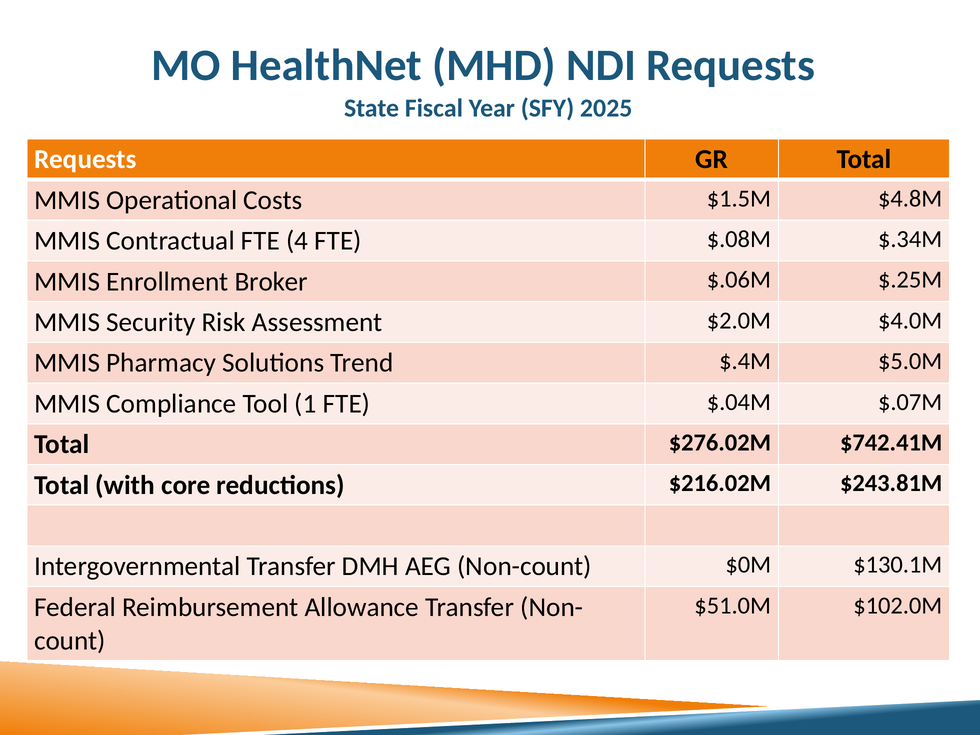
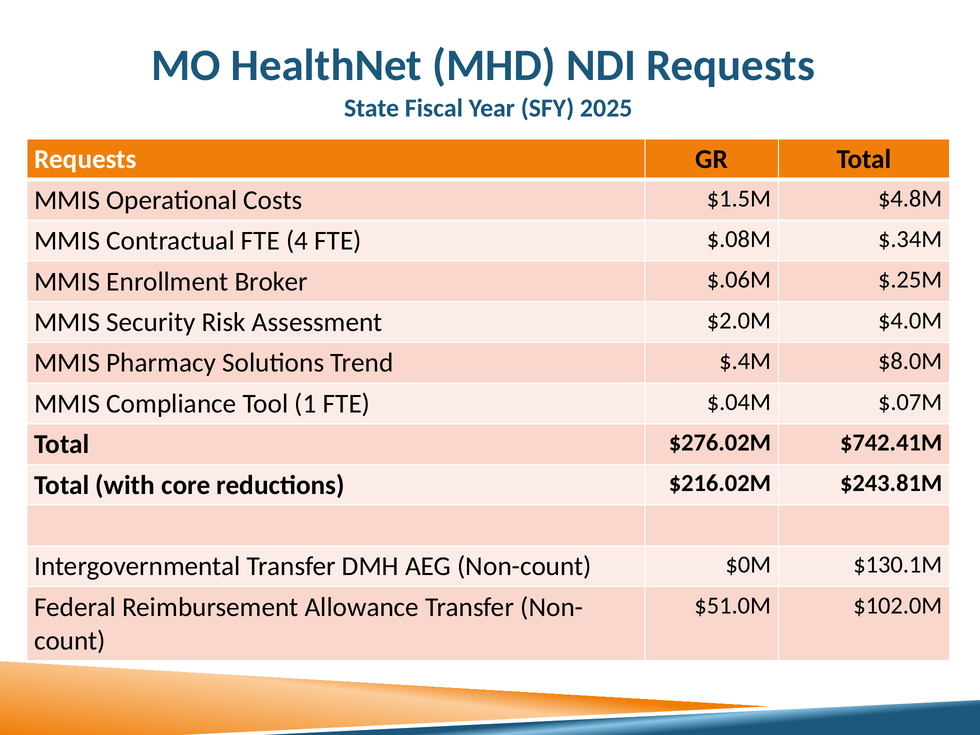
$5.0M: $5.0M -> $8.0M (910, 361)
